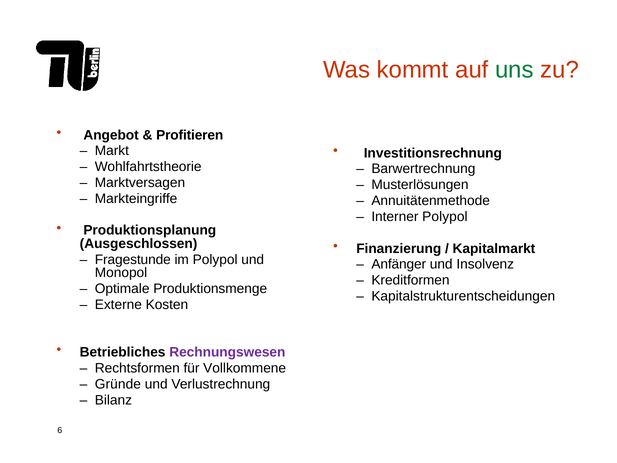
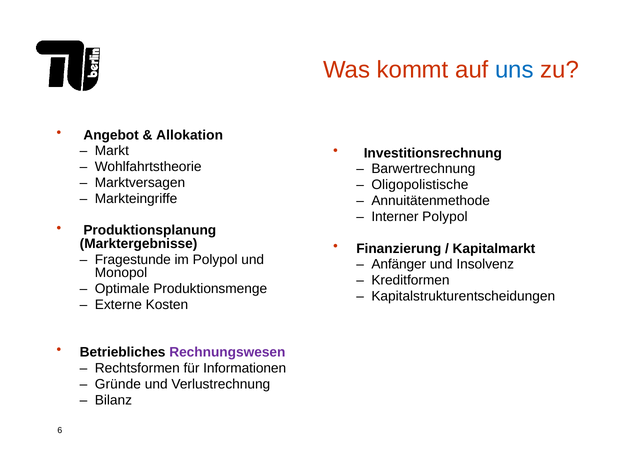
uns colour: green -> blue (514, 70)
Profitieren: Profitieren -> Allokation (190, 135)
Musterlösungen: Musterlösungen -> Oligopolistische (420, 185)
Ausgeschlossen: Ausgeschlossen -> Marktergebnisse (139, 244)
Vollkommene: Vollkommene -> Informationen (245, 368)
